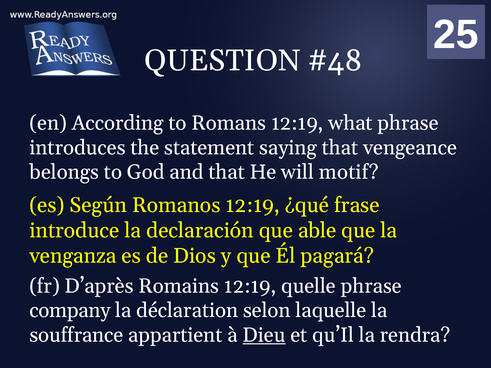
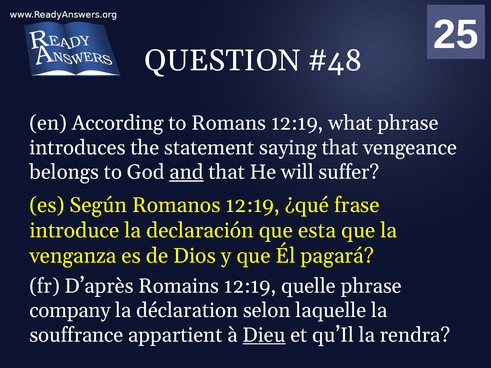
and underline: none -> present (187, 172)
motif: motif -> suffer (349, 172)
able: able -> esta (317, 231)
